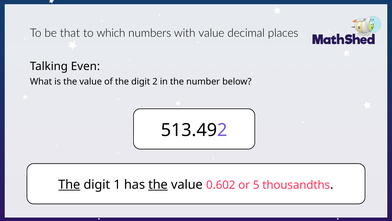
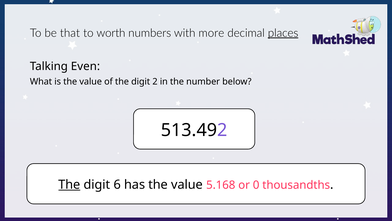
which: which -> worth (111, 33)
with value: value -> more (211, 33)
places underline: none -> present (283, 33)
1: 1 -> 6 (117, 184)
the underline: present -> none (158, 184)
0.602: 0.602 -> 5.168 (221, 185)
5: 5 -> 0 (256, 185)
